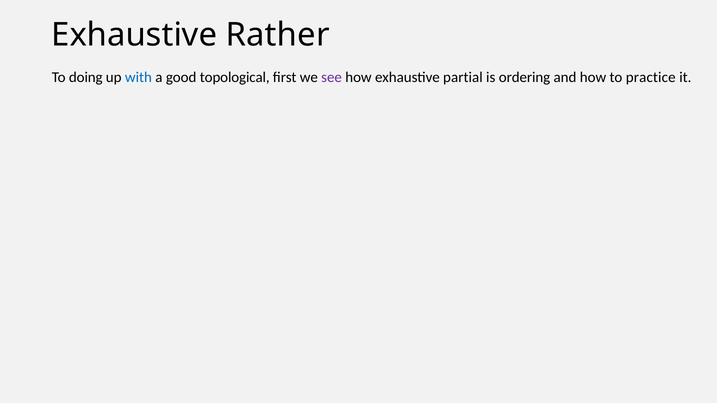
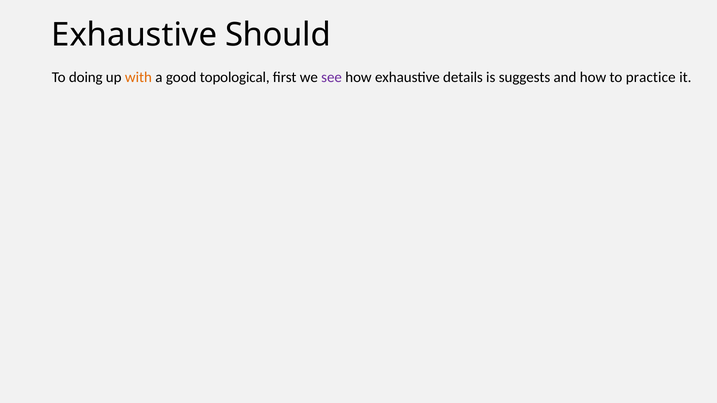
Rather: Rather -> Should (278, 35)
with colour: blue -> orange (138, 78)
partial: partial -> details (463, 78)
ordering: ordering -> suggests (525, 78)
